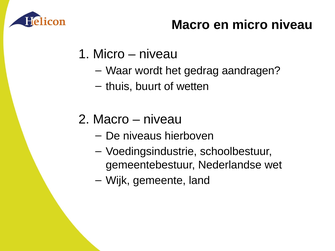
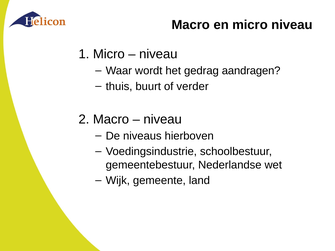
wetten: wetten -> verder (193, 86)
